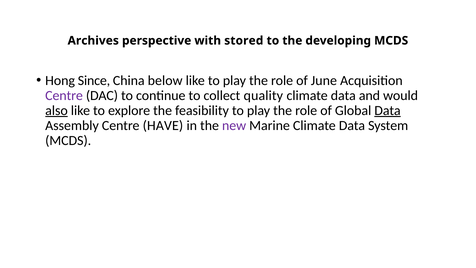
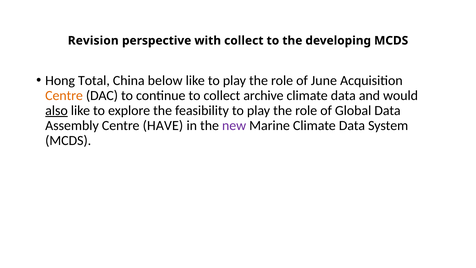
Archives: Archives -> Revision (93, 41)
with stored: stored -> collect (244, 41)
Since: Since -> Total (94, 80)
Centre colour: purple -> orange (64, 95)
quality: quality -> archive (263, 95)
Data underline: present -> none (388, 110)
